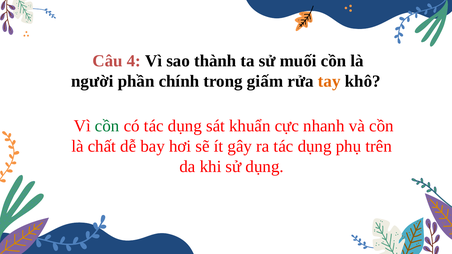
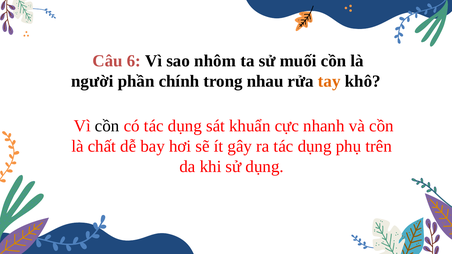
4: 4 -> 6 (134, 61)
thành: thành -> nhôm (215, 61)
giấm: giấm -> nhau (265, 81)
cồn colour: green -> black (107, 126)
